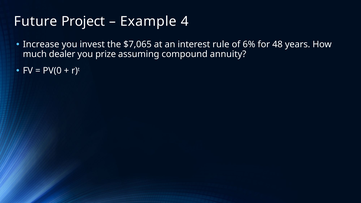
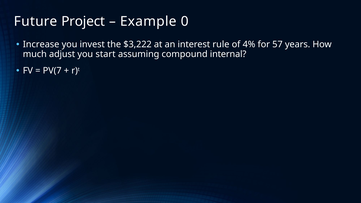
4: 4 -> 0 (185, 21)
$7,065: $7,065 -> $3,222 (138, 45)
6%: 6% -> 4% (249, 45)
48: 48 -> 57 (277, 45)
dealer: dealer -> adjust (62, 54)
prize: prize -> start (106, 54)
annuity: annuity -> internal (228, 54)
PV(0: PV(0 -> PV(7 (52, 71)
